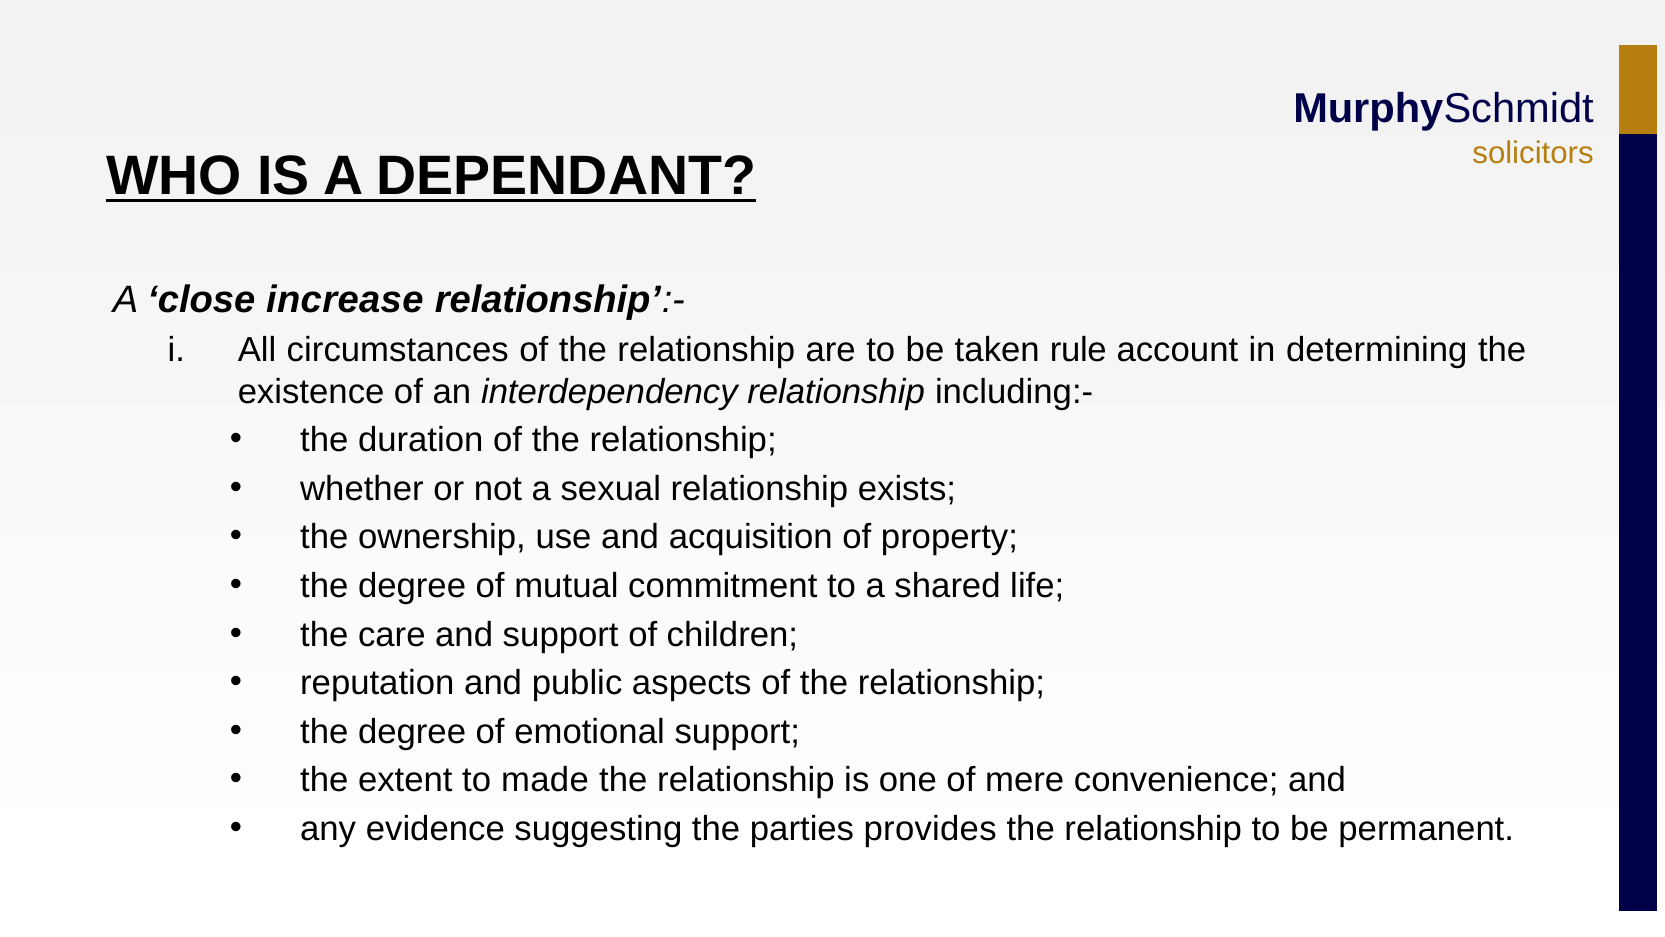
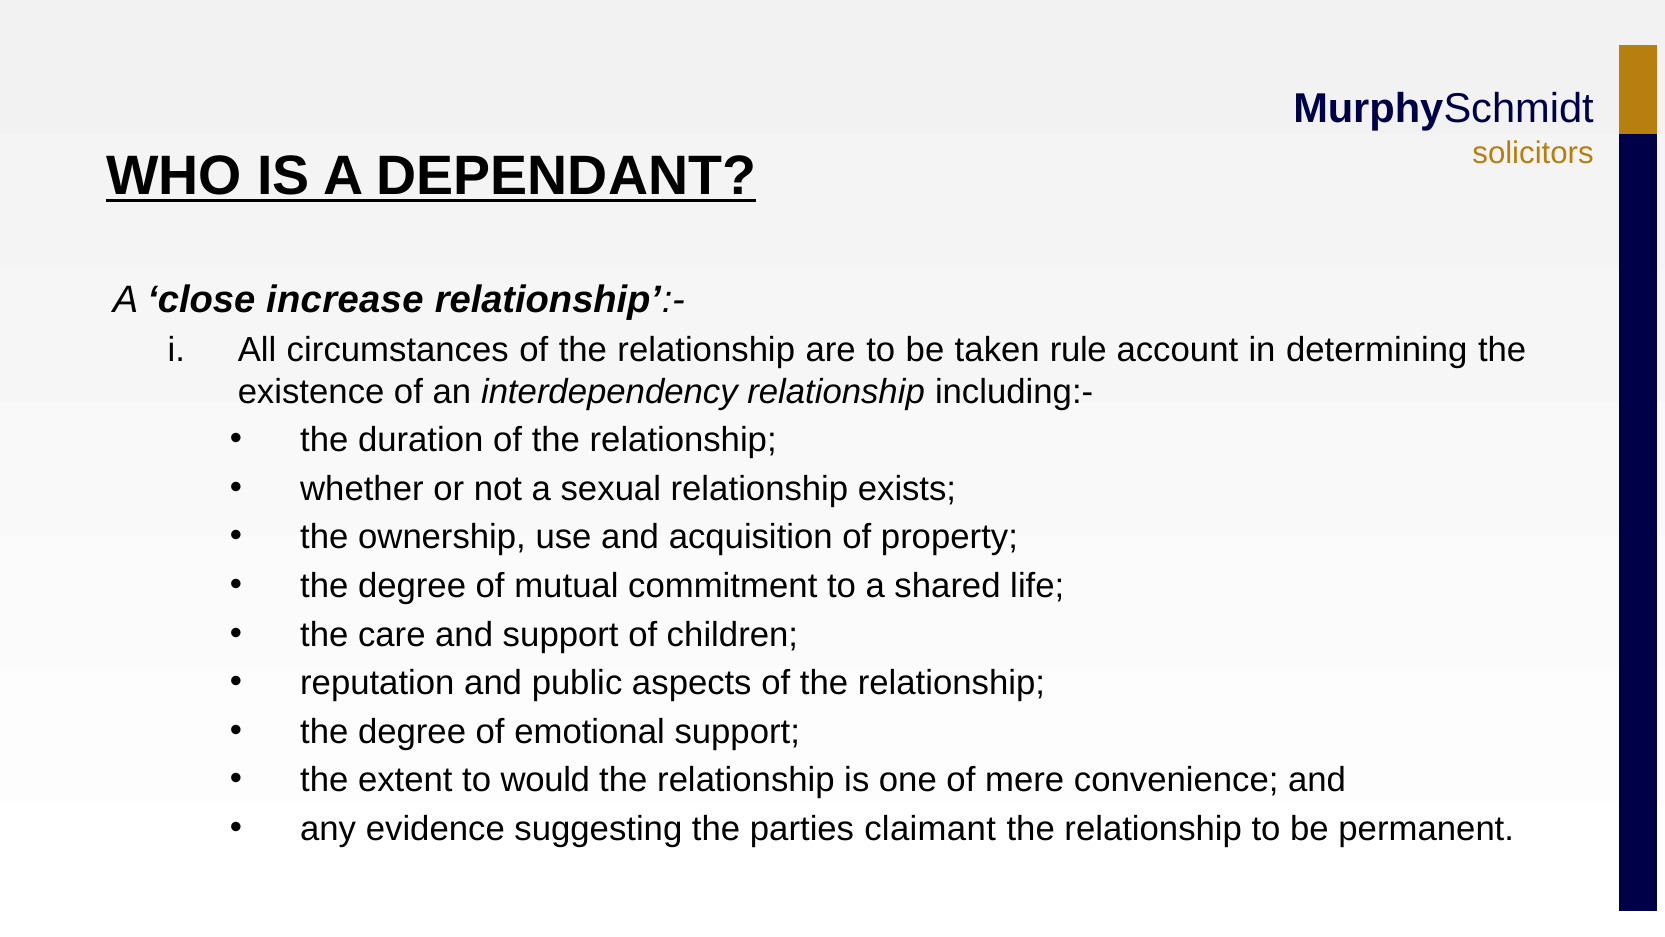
made: made -> would (545, 780)
provides: provides -> claimant (930, 829)
